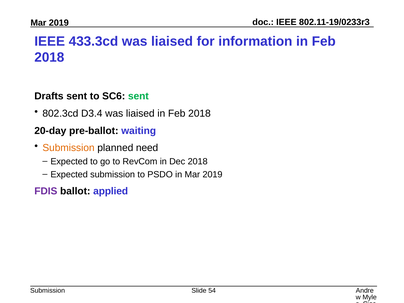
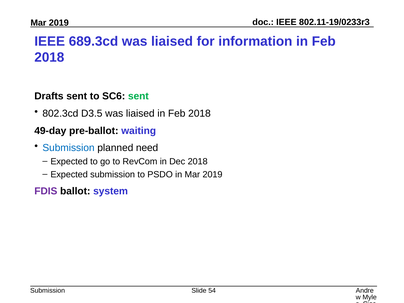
433.3cd: 433.3cd -> 689.3cd (93, 41)
D3.4: D3.4 -> D3.5 (92, 114)
20-day: 20-day -> 49-day (50, 131)
Submission colour: orange -> blue (68, 148)
applied: applied -> system (111, 191)
